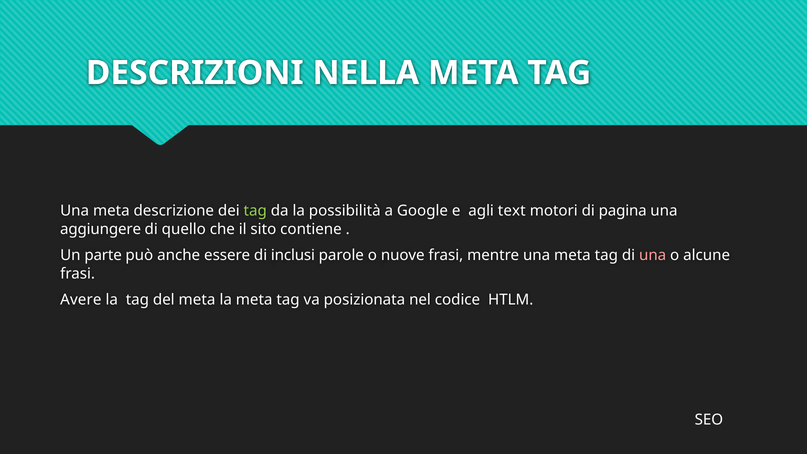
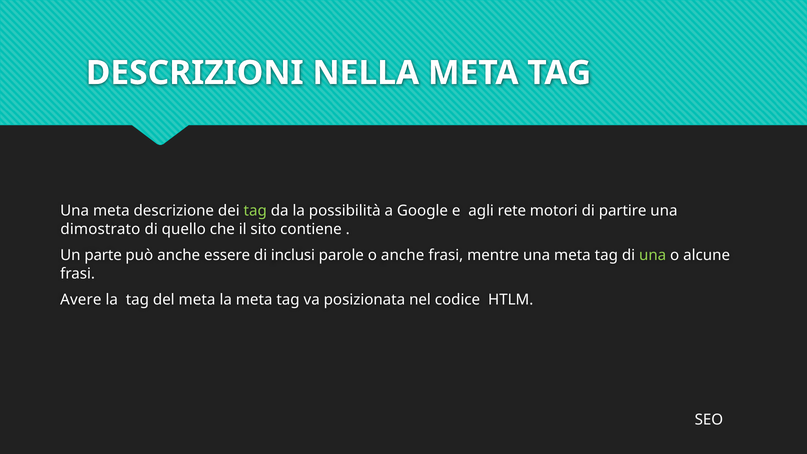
text: text -> rete (512, 211)
pagina: pagina -> partire (623, 211)
aggiungere: aggiungere -> dimostrato (100, 229)
o nuove: nuove -> anche (403, 255)
una colour: pink -> light green (653, 255)
